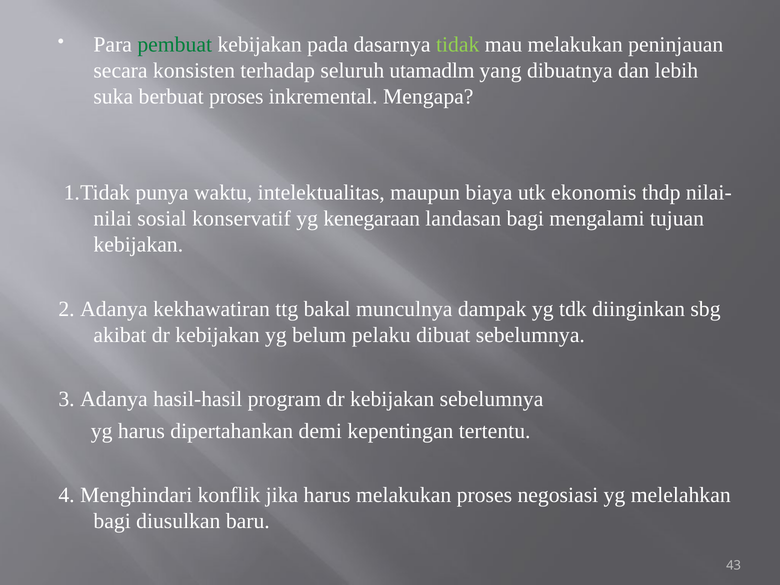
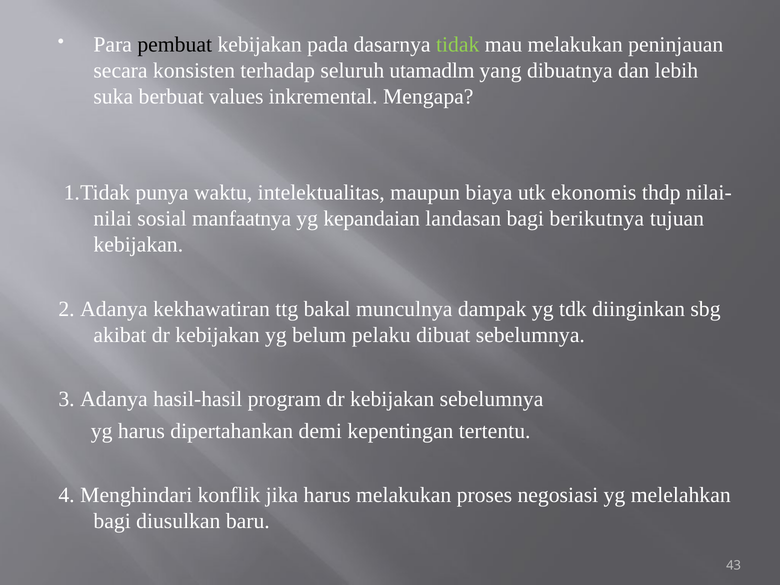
pembuat colour: green -> black (175, 44)
berbuat proses: proses -> values (236, 96)
konservatif: konservatif -> manfaatnya (242, 219)
kenegaraan: kenegaraan -> kepandaian (372, 219)
mengalami: mengalami -> berikutnya (597, 219)
